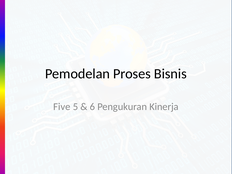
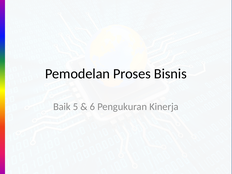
Five: Five -> Baik (62, 107)
